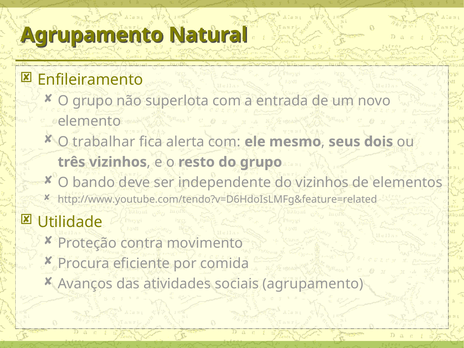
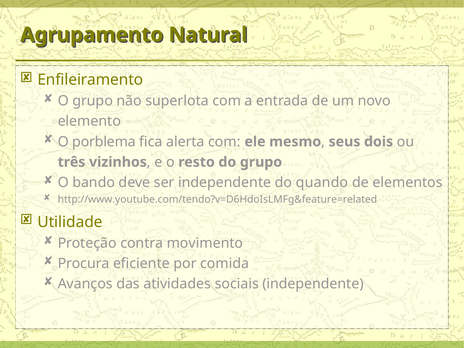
trabalhar: trabalhar -> porblema (104, 142)
do vizinhos: vizinhos -> quando (322, 182)
sociais agrupamento: agrupamento -> independente (313, 284)
